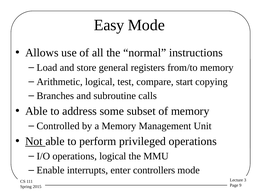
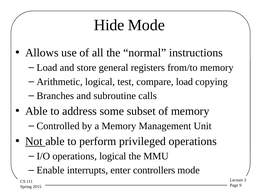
Easy: Easy -> Hide (109, 25)
compare start: start -> load (184, 82)
